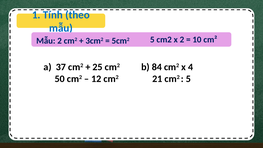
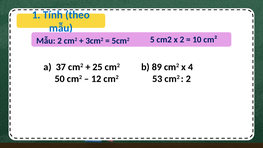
84: 84 -> 89 (157, 67)
21: 21 -> 53 (157, 79)
5: 5 -> 2 (188, 79)
